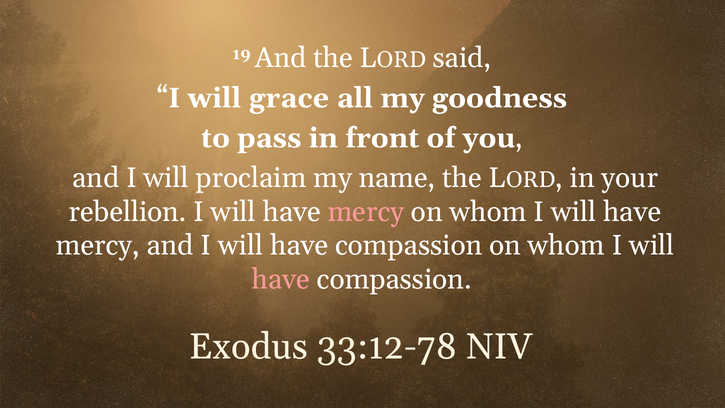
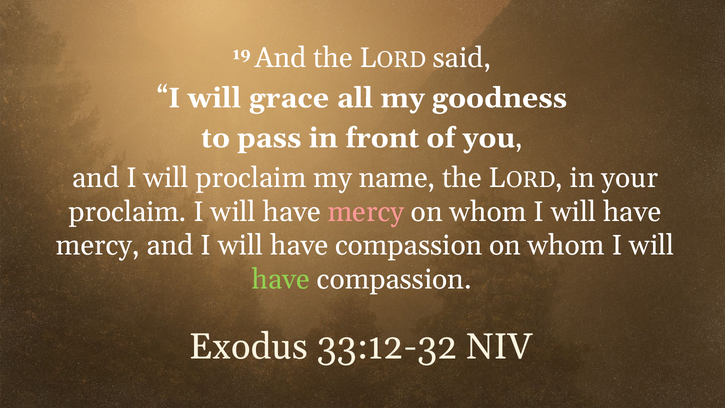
rebellion: rebellion -> proclaim (128, 212)
have colour: pink -> light green (281, 279)
33:12-78: 33:12-78 -> 33:12-32 (387, 347)
